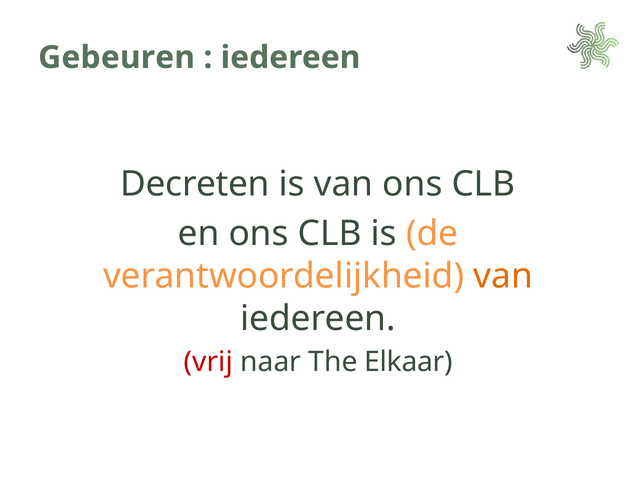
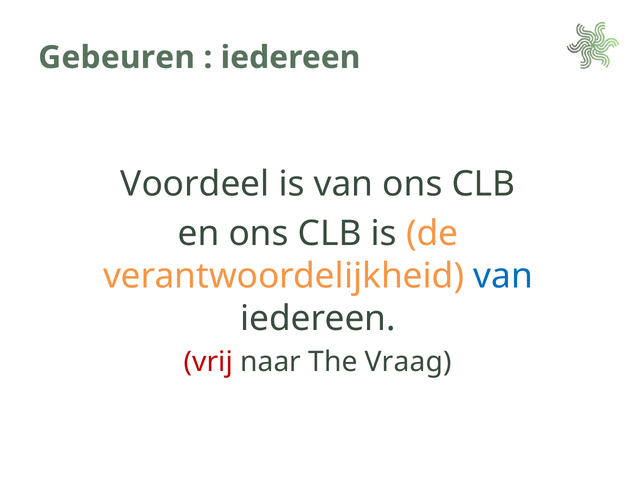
Decreten: Decreten -> Voordeel (195, 184)
van colour: orange -> blue (503, 276)
Elkaar: Elkaar -> Vraag (408, 362)
